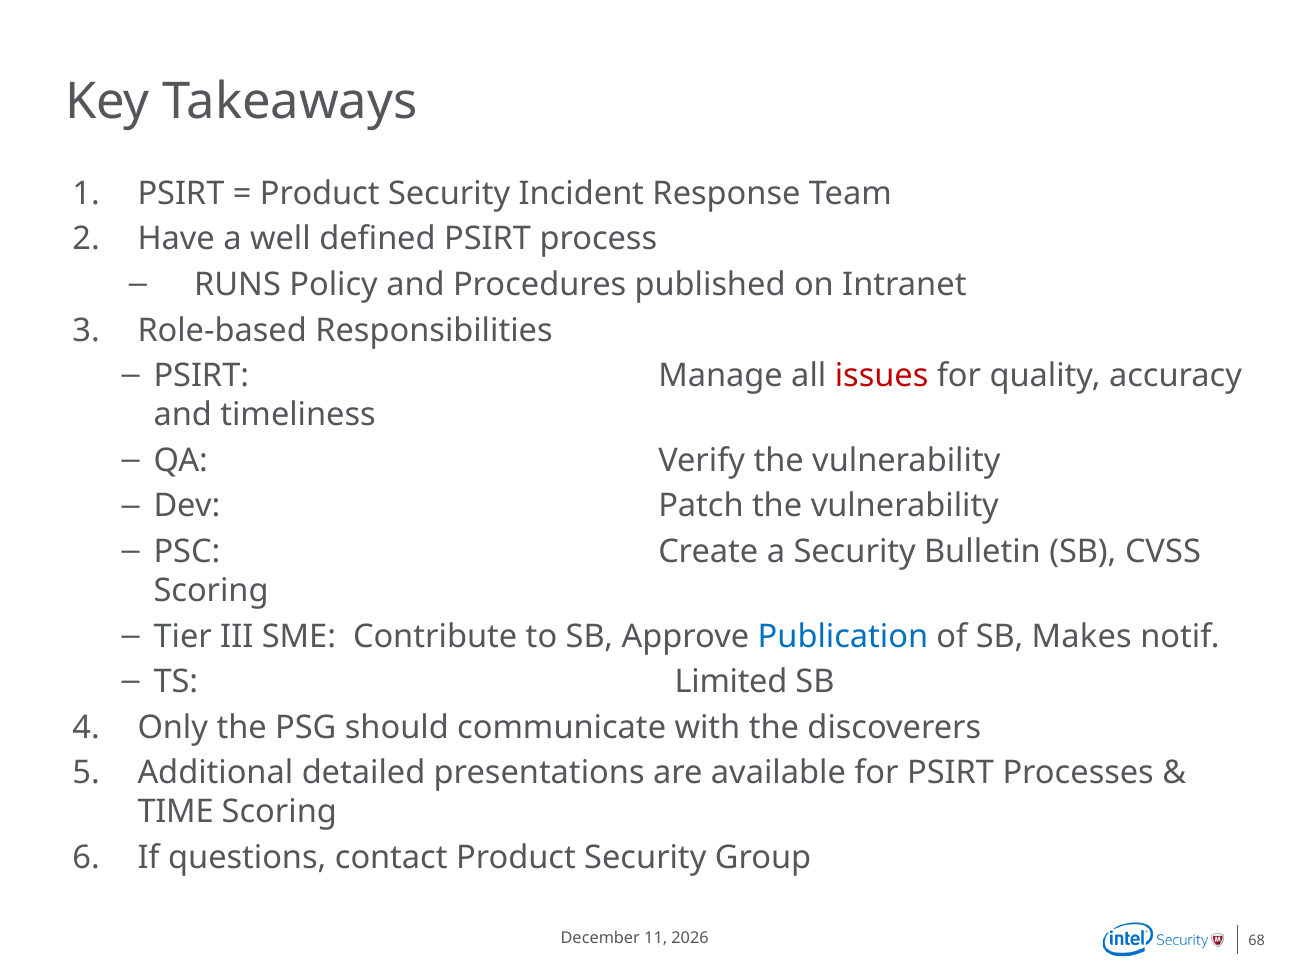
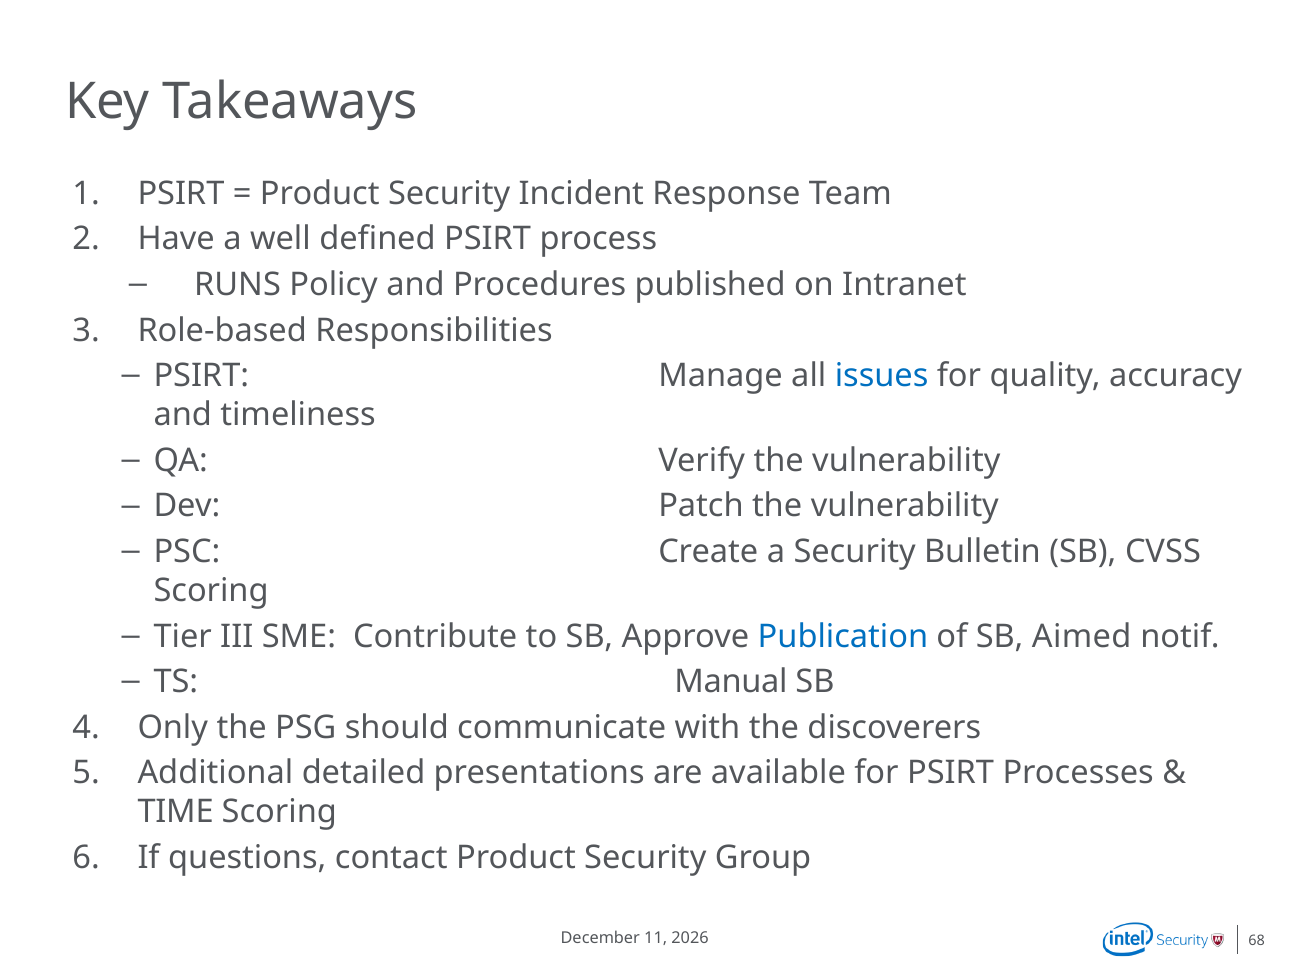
issues colour: red -> blue (882, 376)
Makes: Makes -> Aimed (1082, 637)
Limited: Limited -> Manual (731, 682)
